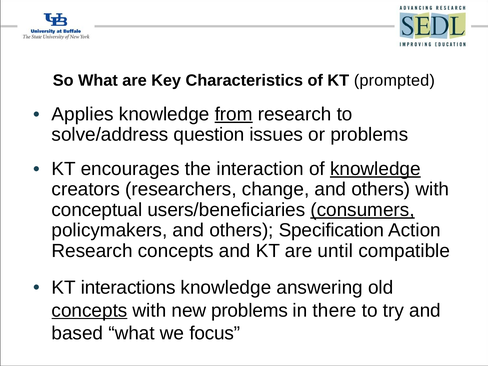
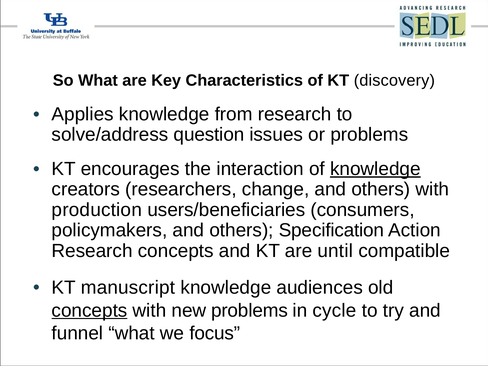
prompted: prompted -> discovery (394, 80)
from underline: present -> none (234, 114)
conceptual: conceptual -> production (97, 210)
consumers underline: present -> none (363, 210)
interactions: interactions -> manuscript (128, 288)
answering: answering -> audiences (320, 288)
there: there -> cycle (335, 310)
based: based -> funnel (77, 333)
